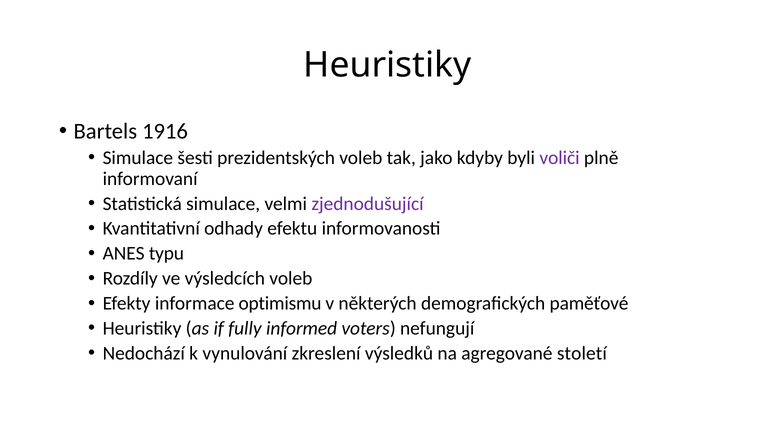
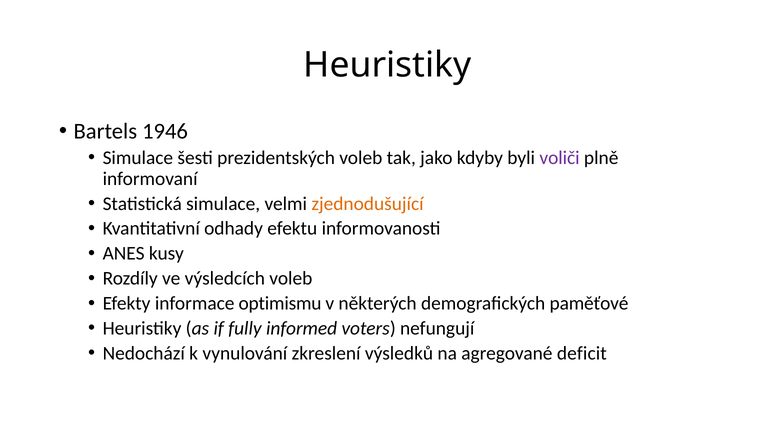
1916: 1916 -> 1946 (165, 131)
zjednodušující colour: purple -> orange (368, 204)
typu: typu -> kusy (166, 253)
století: století -> deficit (582, 353)
